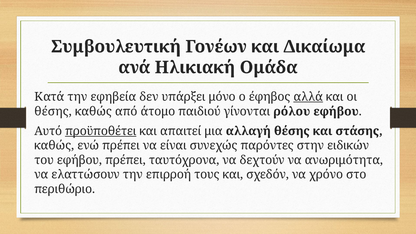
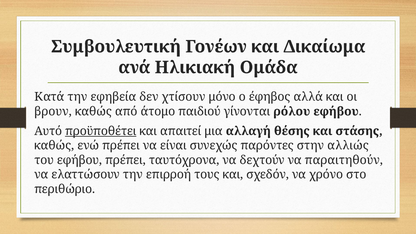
υπάρξει: υπάρξει -> χτίσουν (184, 97)
αλλά underline: present -> none (308, 97)
θέσης: θέσης -> βρουν (53, 111)
ειδικών: ειδικών -> αλλιώς (348, 146)
ανωριμότητα: ανωριμότητα -> παραιτηθούν (344, 160)
